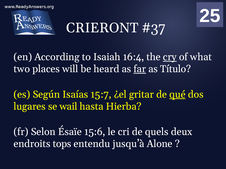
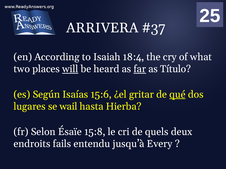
CRIERONT: CRIERONT -> ARRIVERA (102, 28)
16:4: 16:4 -> 18:4 (133, 57)
cry underline: present -> none (170, 57)
will underline: none -> present (70, 69)
15:7: 15:7 -> 15:6 (101, 95)
15:6: 15:6 -> 15:8 (95, 132)
tops: tops -> fails (62, 144)
Alone: Alone -> Every (160, 144)
